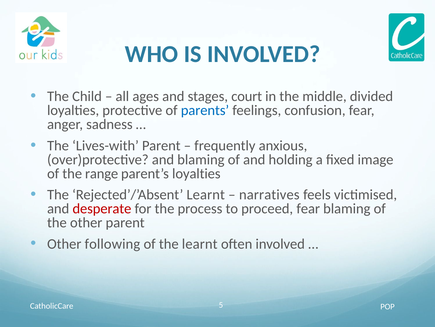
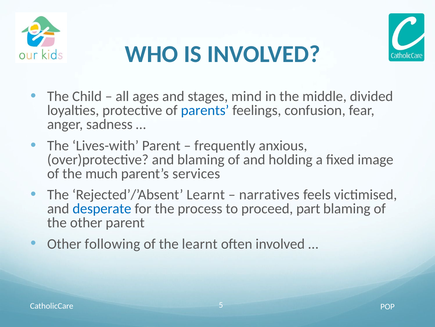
court: court -> mind (247, 96)
range: range -> much (102, 173)
parent’s loyalties: loyalties -> services (196, 173)
desperate colour: red -> blue (102, 208)
proceed fear: fear -> part (308, 208)
